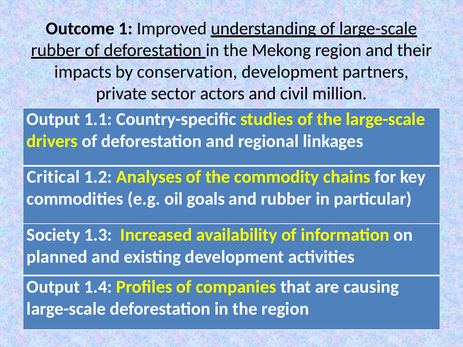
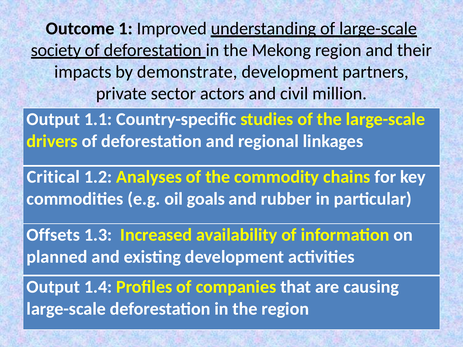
rubber: rubber -> society (56, 50)
conservation: conservation -> demonstrate (187, 72)
Society: Society -> Offsets (53, 235)
